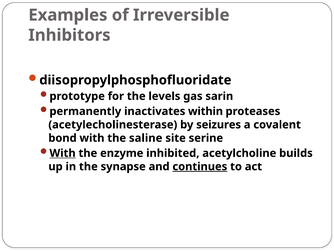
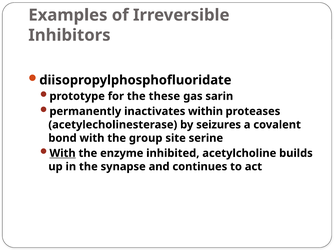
levels: levels -> these (164, 96)
saline: saline -> group (146, 138)
continues underline: present -> none (200, 166)
